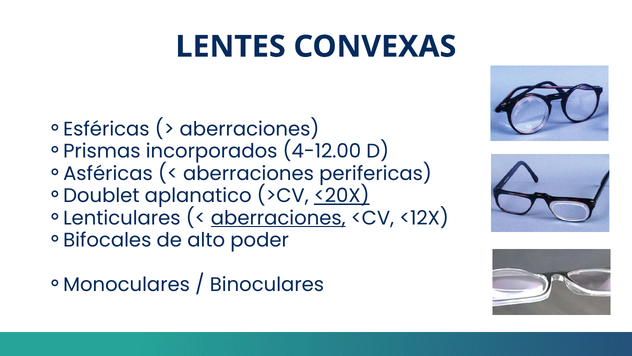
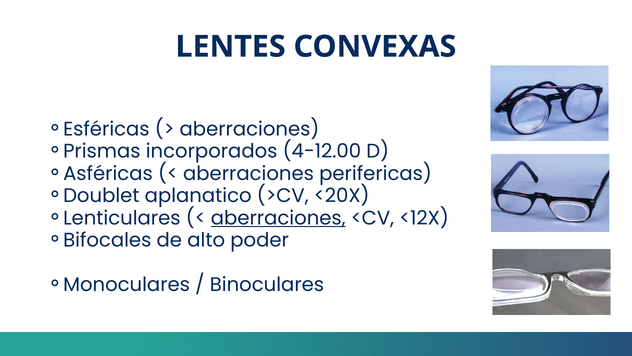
<20X underline: present -> none (342, 196)
